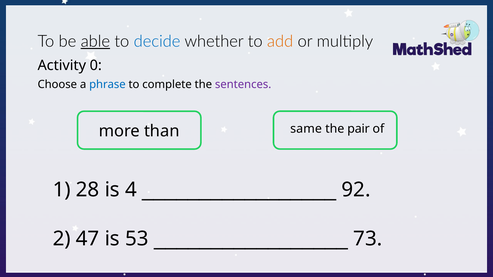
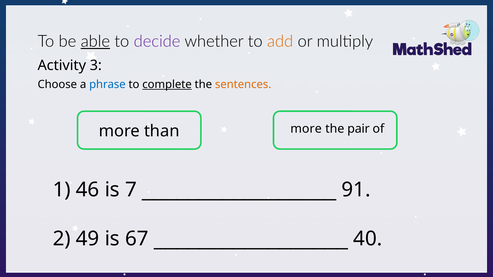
decide colour: blue -> purple (157, 41)
0: 0 -> 3 (96, 65)
complete underline: none -> present (167, 84)
sentences colour: purple -> orange (243, 84)
than same: same -> more (306, 129)
28: 28 -> 46 (88, 190)
4: 4 -> 7 (131, 190)
92: 92 -> 91 (356, 190)
47: 47 -> 49 (88, 239)
53: 53 -> 67 (137, 239)
73: 73 -> 40 (368, 239)
